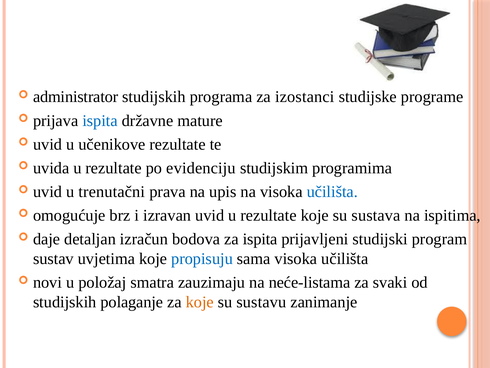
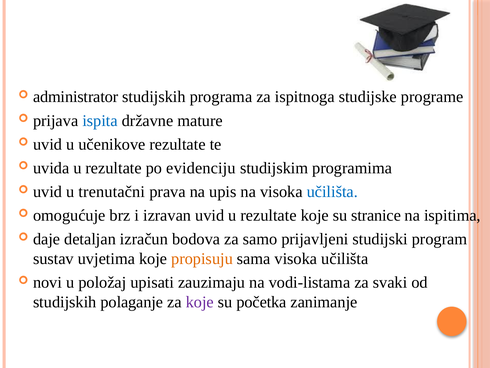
izostanci: izostanci -> ispitnoga (305, 97)
sustava: sustava -> stranice (376, 215)
za ispita: ispita -> samo (260, 239)
propisuju colour: blue -> orange (202, 259)
smatra: smatra -> upisati (152, 282)
neće-listama: neće-listama -> vodi-listama (309, 282)
koje colour: orange -> purple (200, 302)
sustavu: sustavu -> početka (262, 302)
